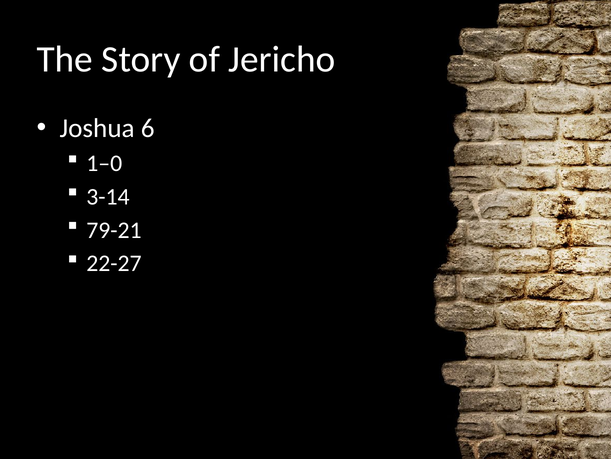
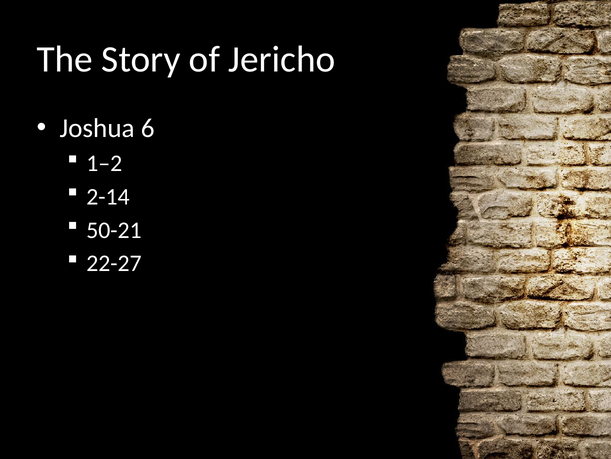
1–0: 1–0 -> 1–2 (104, 163)
3-14: 3-14 -> 2-14 (108, 197)
79-21: 79-21 -> 50-21 (114, 230)
